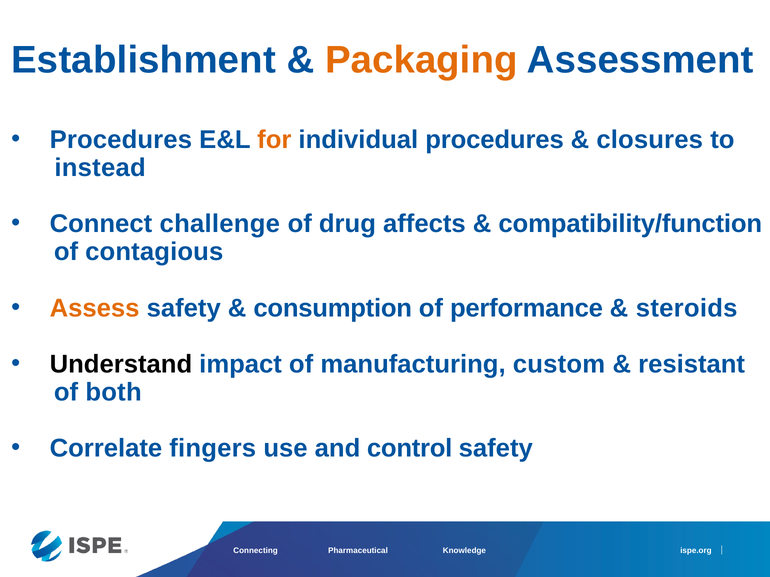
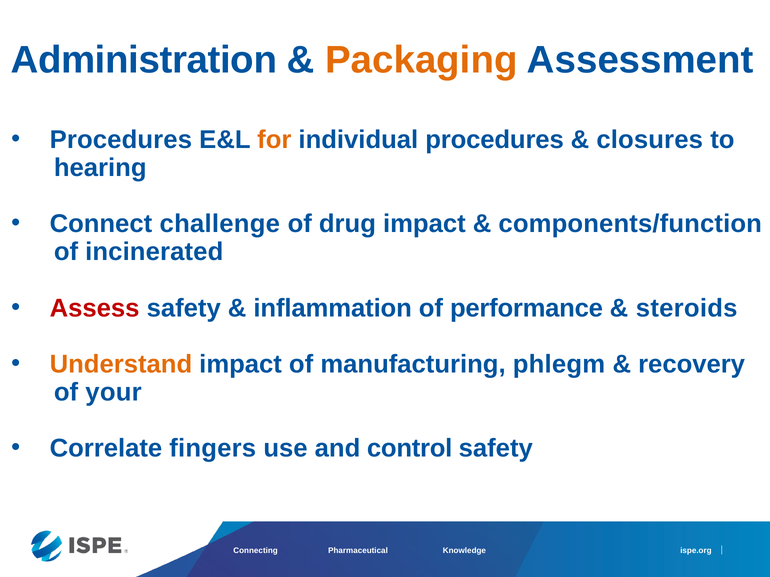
Establishment: Establishment -> Administration (144, 60)
instead: instead -> hearing (100, 168)
drug affects: affects -> impact (424, 224)
compatibility/function: compatibility/function -> components/function (630, 224)
contagious: contagious -> incinerated (154, 252)
Assess colour: orange -> red (95, 308)
consumption: consumption -> inflammation (333, 308)
Understand colour: black -> orange (121, 364)
custom: custom -> phlegm (559, 364)
resistant: resistant -> recovery (692, 364)
both: both -> your (114, 393)
